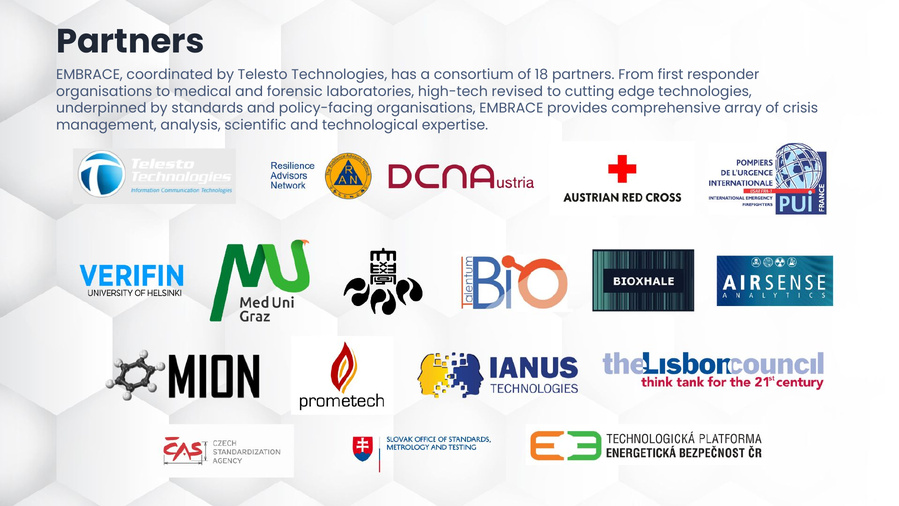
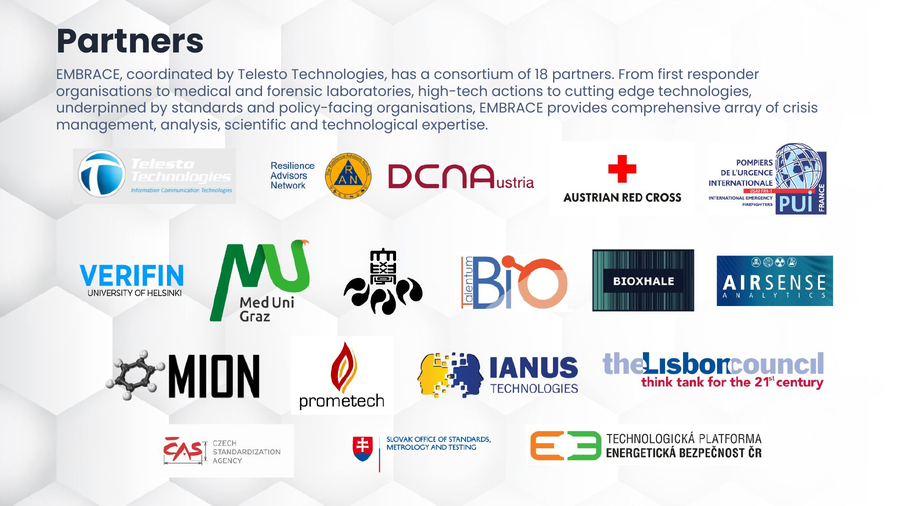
revised: revised -> actions (517, 91)
